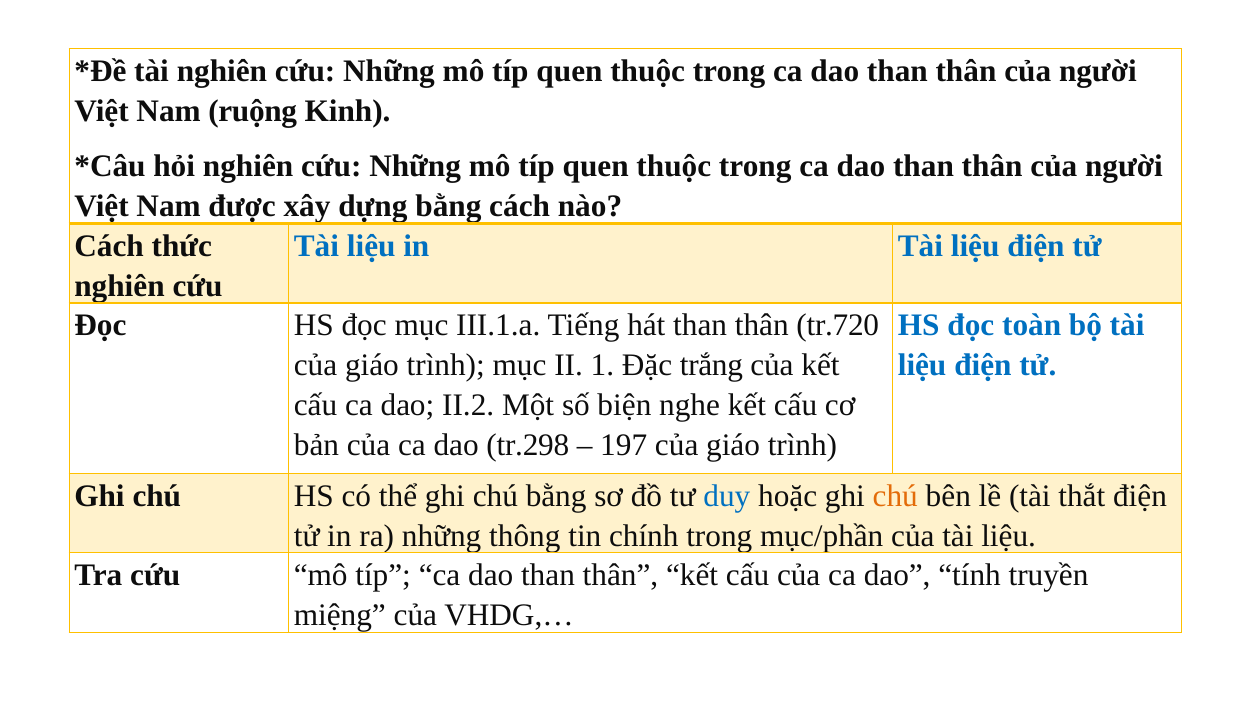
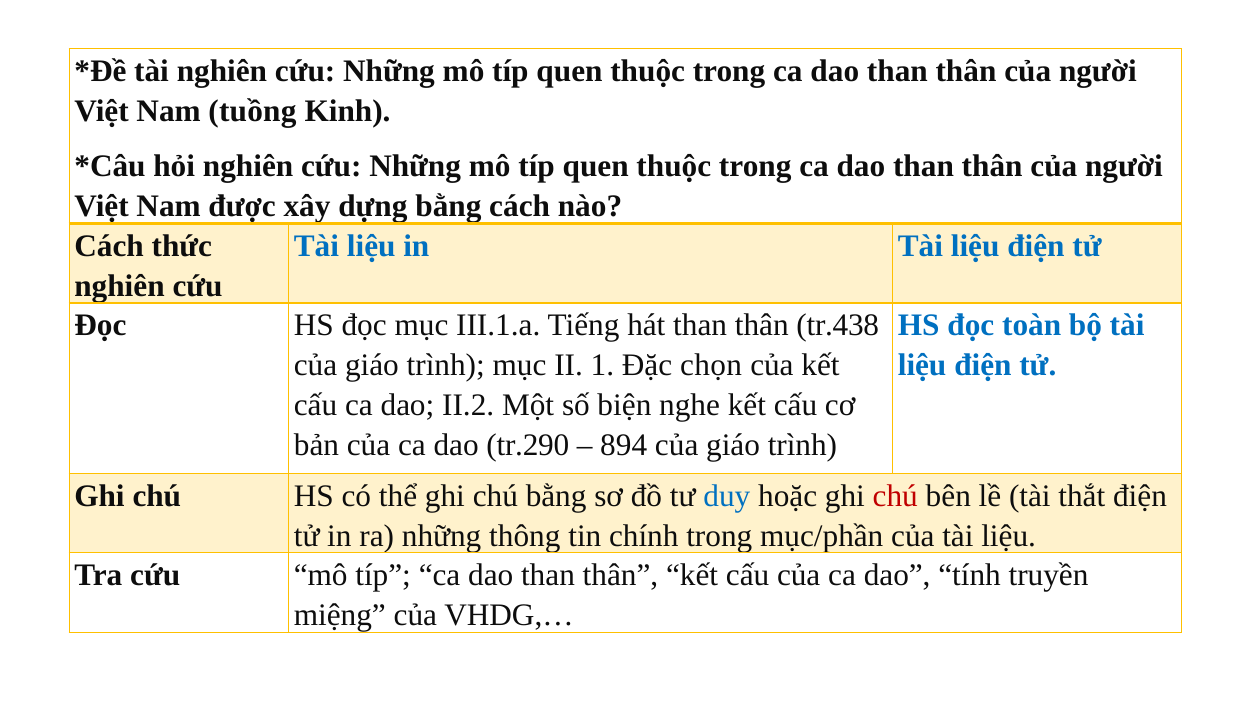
ruộng: ruộng -> tuồng (252, 111)
tr.720: tr.720 -> tr.438 (838, 326)
trắng: trắng -> chọn (711, 365)
tr.298: tr.298 -> tr.290 (528, 445)
197: 197 -> 894 (624, 445)
chú colour: orange -> red (895, 496)
